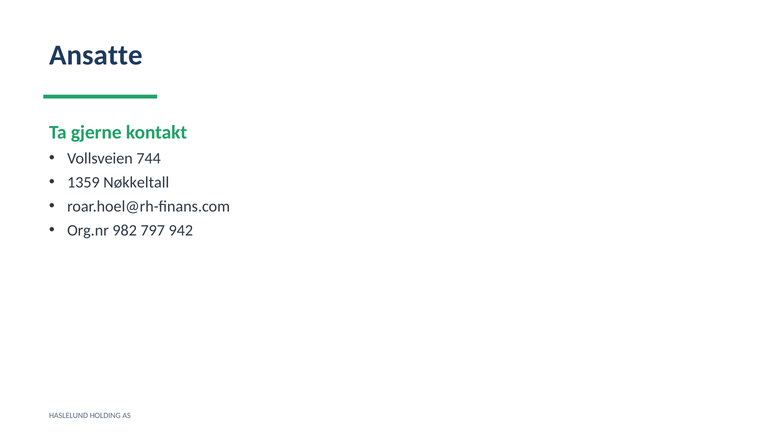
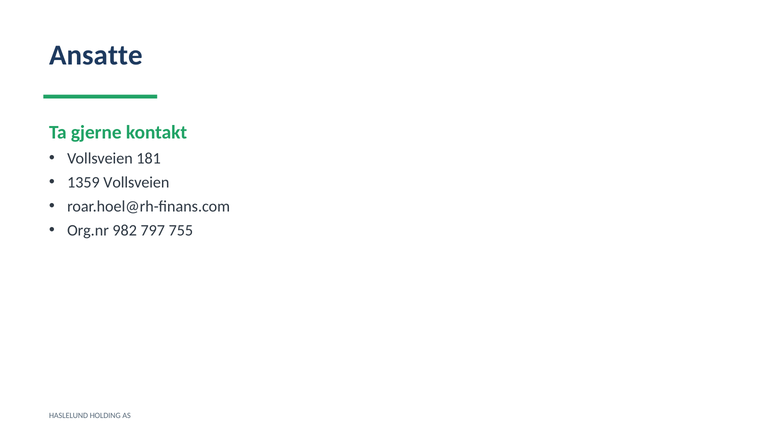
744: 744 -> 181 (149, 159)
1359 Nøkkeltall: Nøkkeltall -> Vollsveien (136, 183)
942: 942 -> 755 (181, 231)
